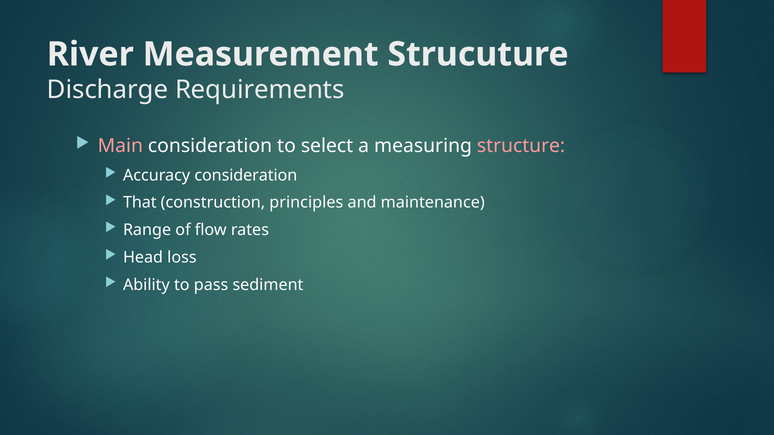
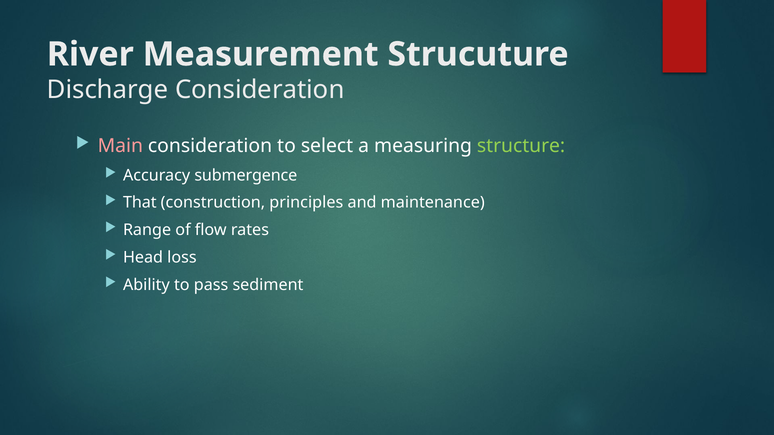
Discharge Requirements: Requirements -> Consideration (260, 90)
structure colour: pink -> light green (521, 146)
Accuracy consideration: consideration -> submergence (246, 175)
